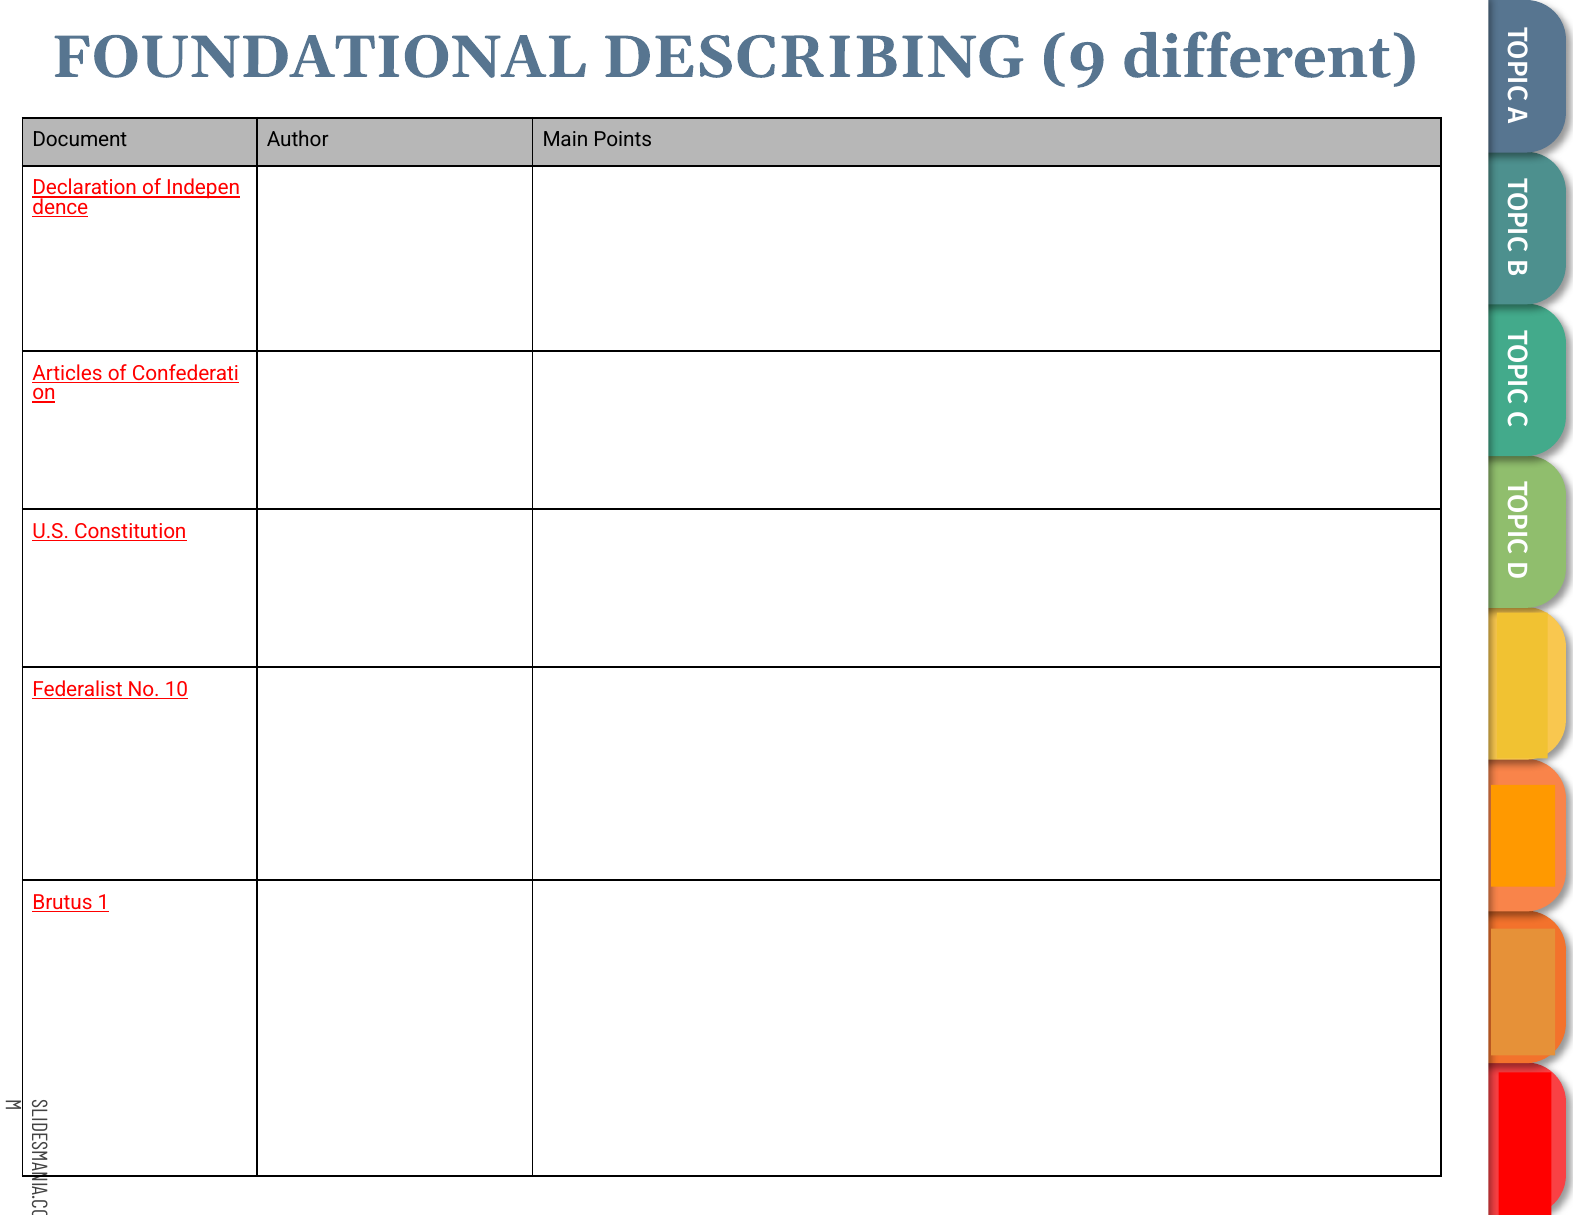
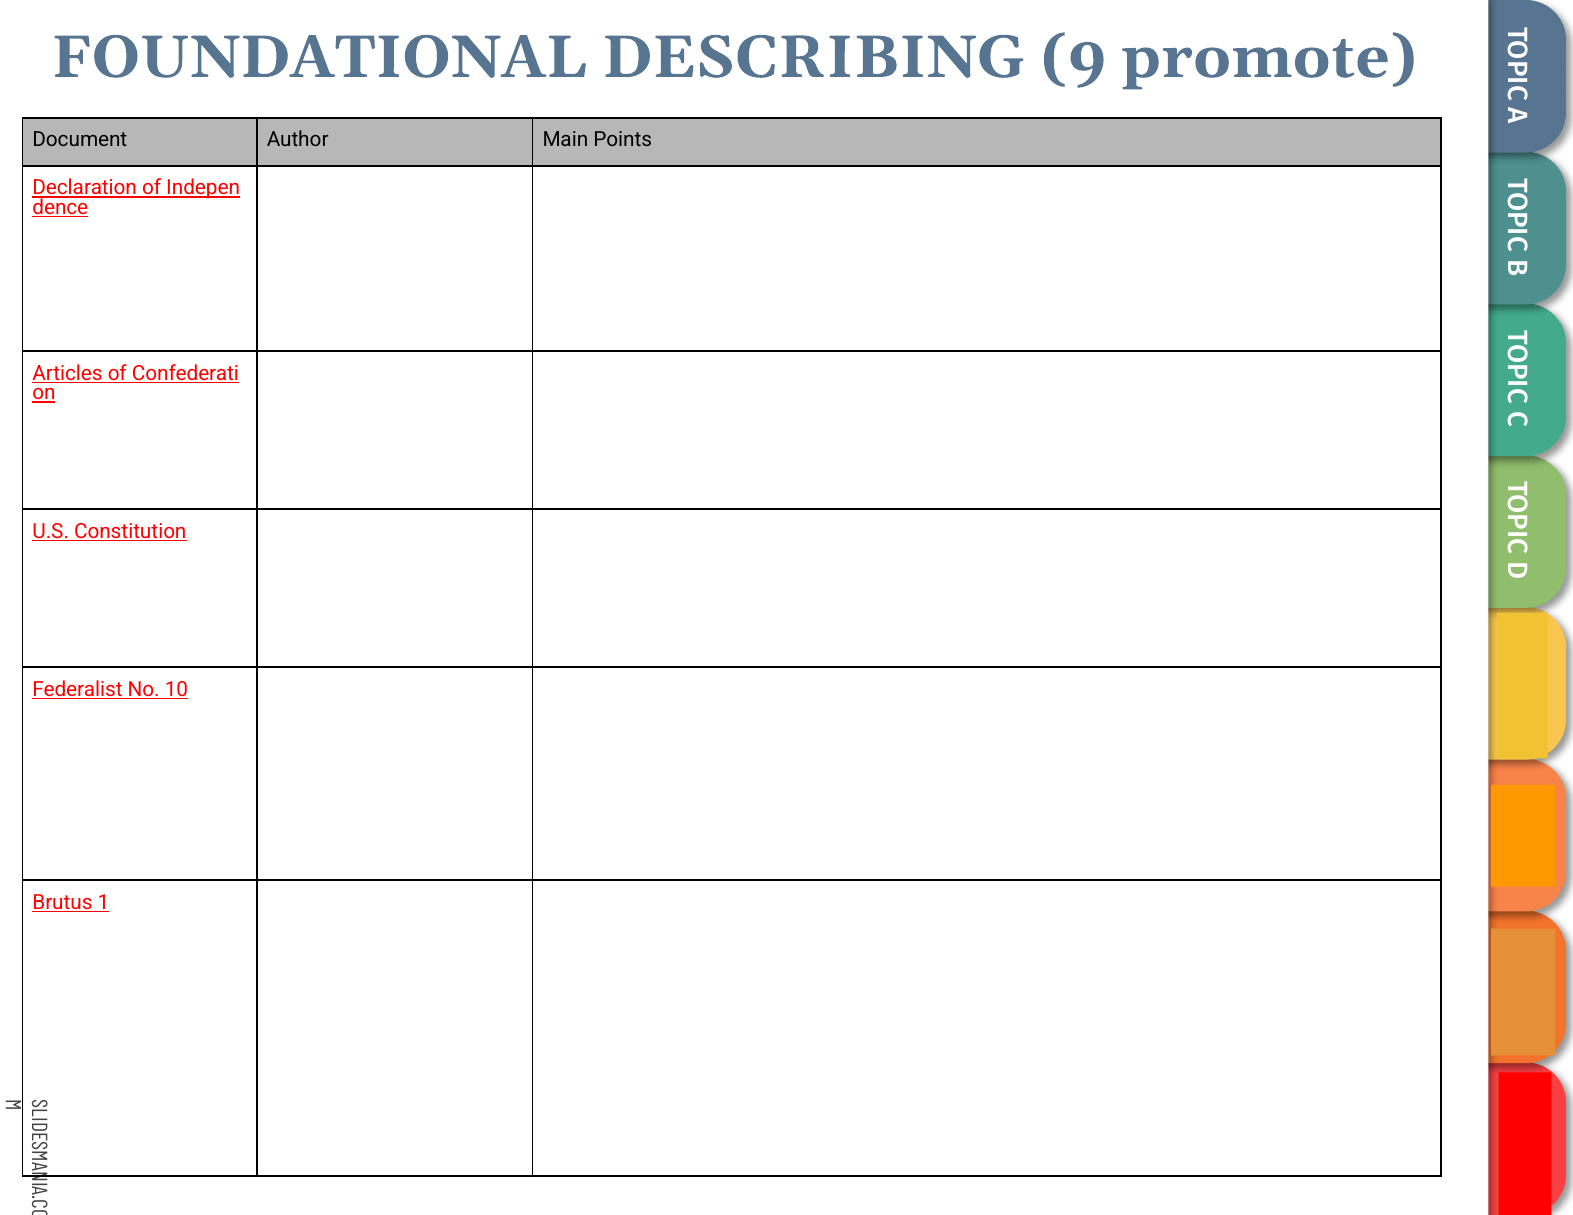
different: different -> promote (1269, 57)
